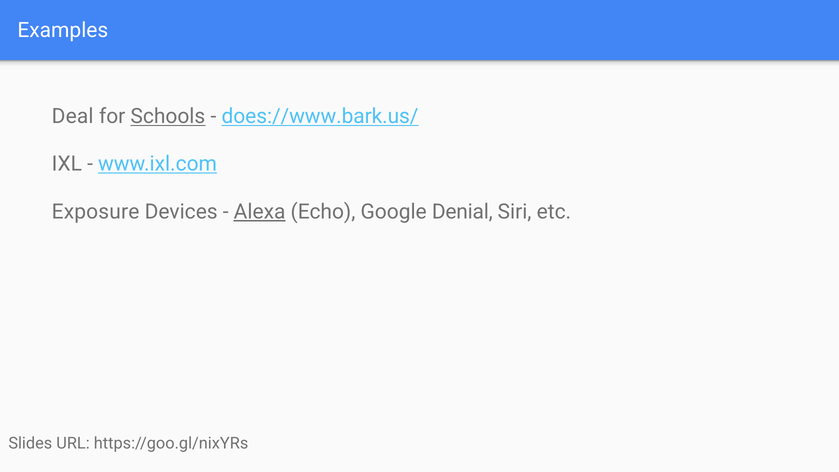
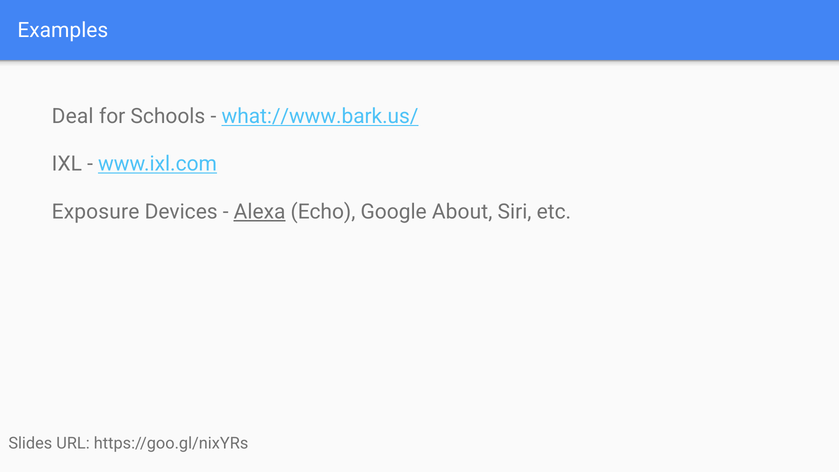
Schools underline: present -> none (168, 116)
does://www.bark.us/: does://www.bark.us/ -> what://www.bark.us/ (320, 116)
Denial: Denial -> About (462, 212)
